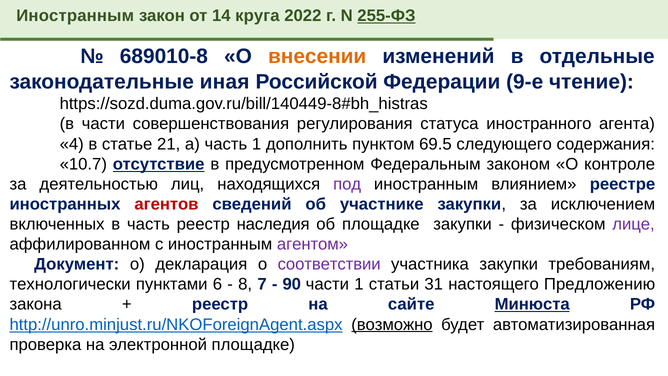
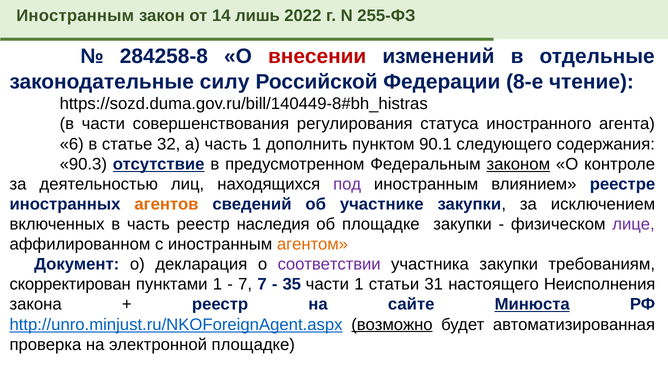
круга: круга -> лишь (258, 16)
255-ФЗ underline: present -> none (386, 16)
689010-8: 689010-8 -> 284258-8 (164, 56)
внесении colour: orange -> red (317, 56)
иная: иная -> силу (225, 82)
9-е: 9-е -> 8-е (525, 82)
4: 4 -> 6 (72, 144)
21: 21 -> 32 (169, 144)
69.5: 69.5 -> 90.1 (435, 144)
10.7: 10.7 -> 90.3 (83, 164)
законом underline: none -> present (518, 164)
агентов colour: red -> orange (166, 204)
агентом colour: purple -> orange (312, 244)
технологически: технологически -> скорректирован (70, 284)
пунктами 6: 6 -> 1 (218, 284)
8: 8 -> 7 (245, 284)
90: 90 -> 35 (292, 284)
Предложению: Предложению -> Неисполнения (600, 284)
